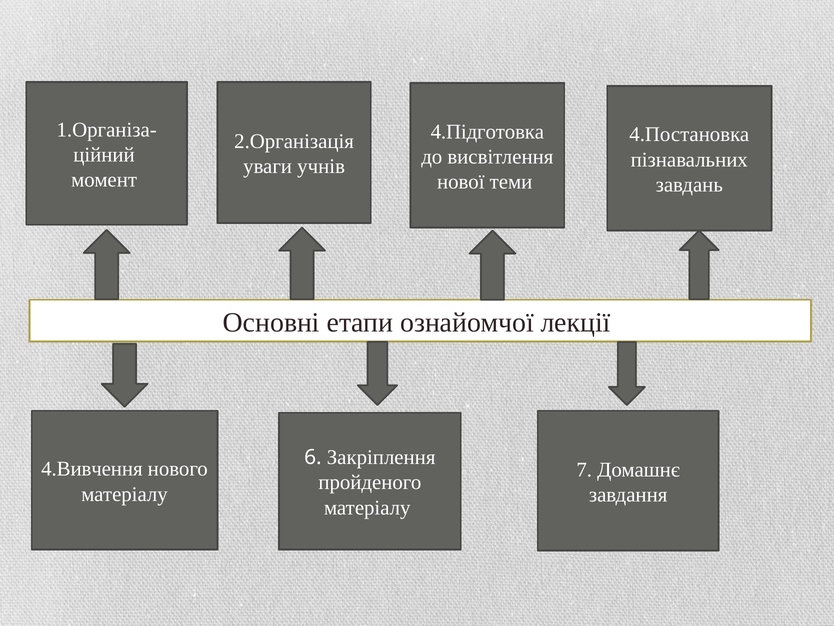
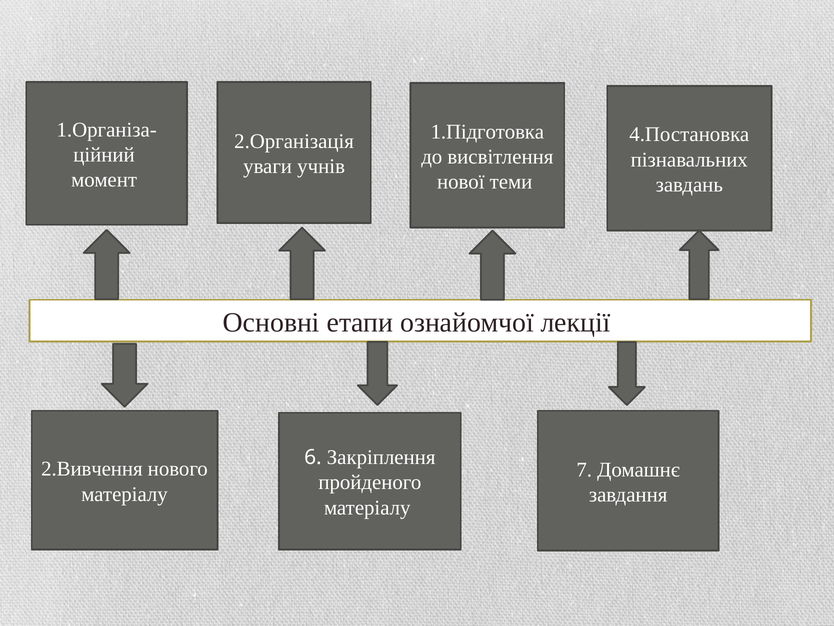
4.Підготовка: 4.Підготовка -> 1.Підготовка (487, 132)
4.Вивчення: 4.Вивчення -> 2.Вивчення (92, 469)
